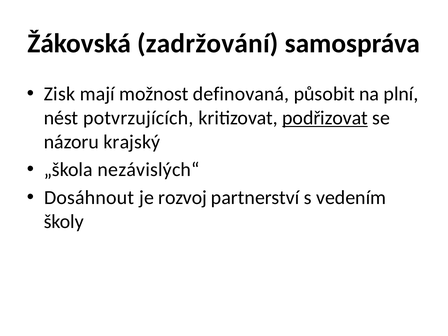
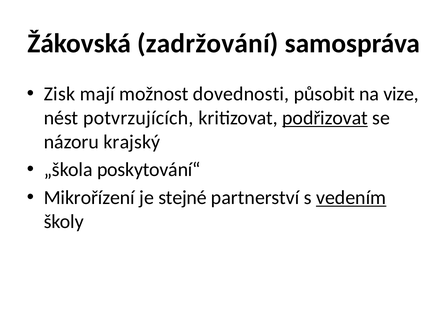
definovaná: definovaná -> dovednosti (241, 94)
plní: plní -> vize (401, 94)
nezávislých“: nezávislých“ -> poskytování“ (149, 170)
Dosáhnout: Dosáhnout -> Mikrořízení (89, 198)
rozvoj: rozvoj -> stejné (183, 198)
vedením underline: none -> present (351, 198)
